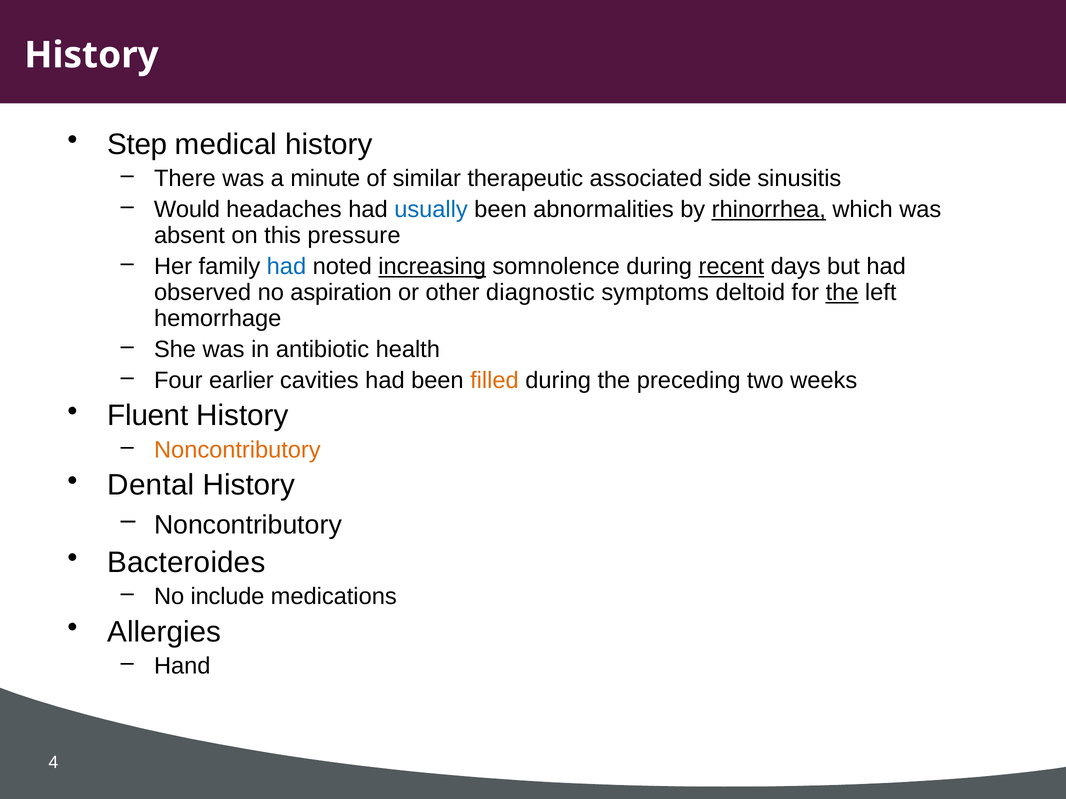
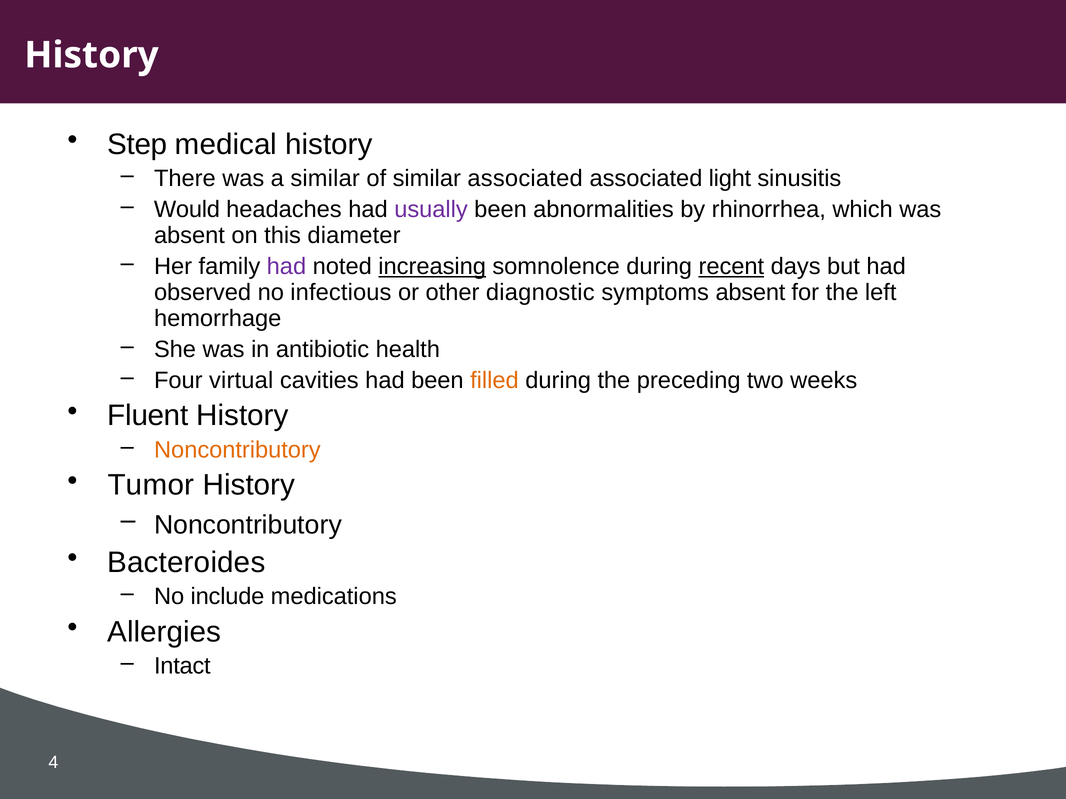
a minute: minute -> similar (325, 179)
similar therapeutic: therapeutic -> associated (525, 179)
side: side -> light (730, 179)
usually colour: blue -> purple (431, 210)
rhinorrhea underline: present -> none (769, 210)
pressure: pressure -> diameter (354, 236)
had colour: blue -> purple (286, 267)
aspiration: aspiration -> infectious (341, 293)
symptoms deltoid: deltoid -> absent (750, 293)
the underline: present -> none (842, 293)
earlier: earlier -> virtual (241, 381)
Dental: Dental -> Tumor (151, 485)
Hand: Hand -> Intact (182, 666)
